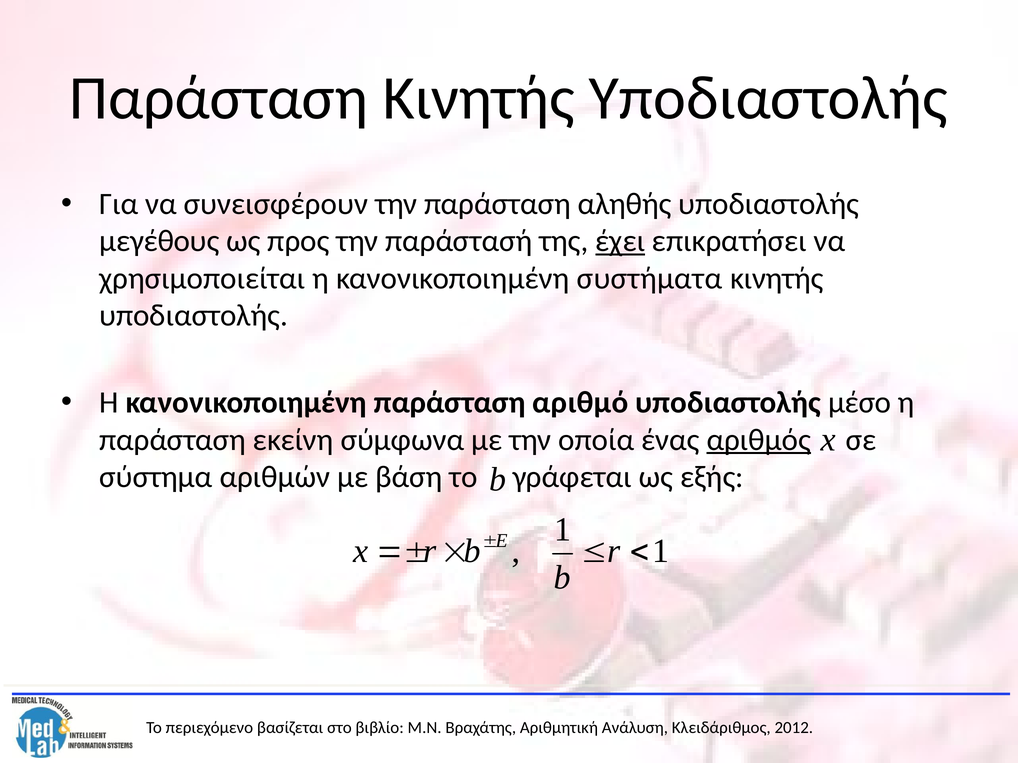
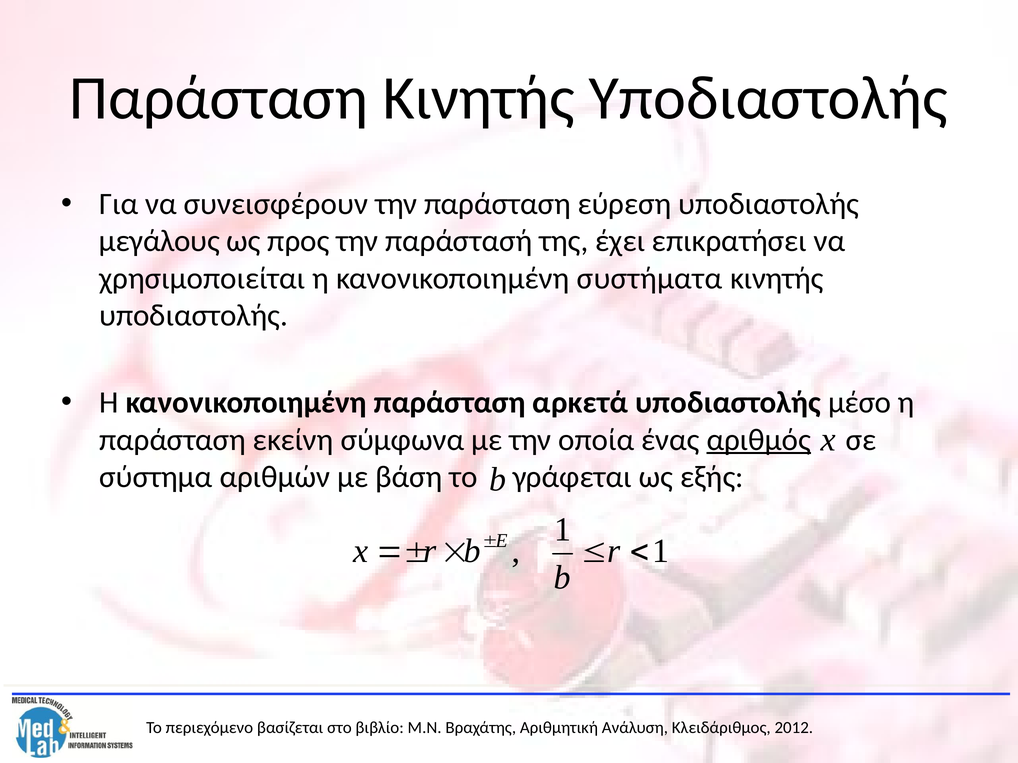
αληθής: αληθής -> εύρεση (625, 204)
μεγέθους: μεγέθους -> μεγάλους (159, 241)
έχει underline: present -> none (620, 241)
αριθμό: αριθμό -> αρκετά (580, 403)
